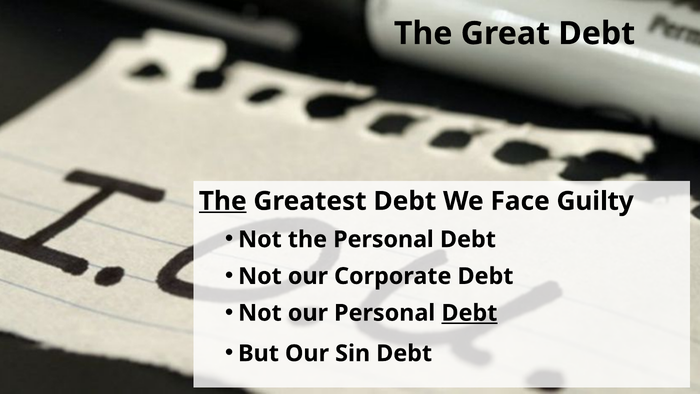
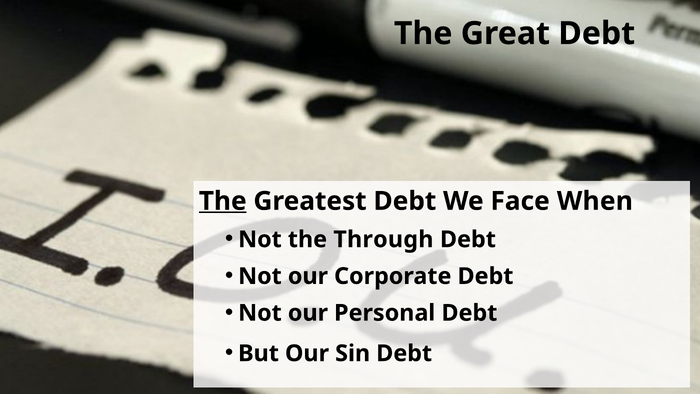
Guilty: Guilty -> When (595, 201)
the Personal: Personal -> Through (383, 239)
Debt underline: present -> none (469, 313)
